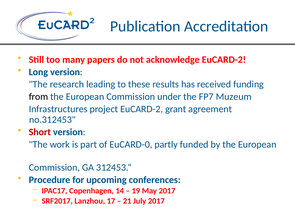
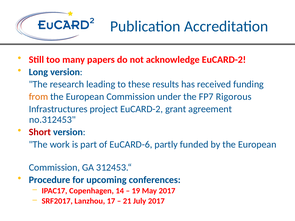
from colour: black -> orange (38, 97)
Muzeum: Muzeum -> Rigorous (234, 97)
EuCARD-0: EuCARD-0 -> EuCARD-6 (131, 145)
